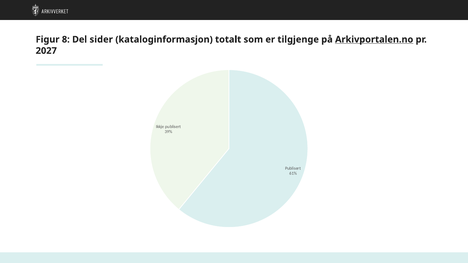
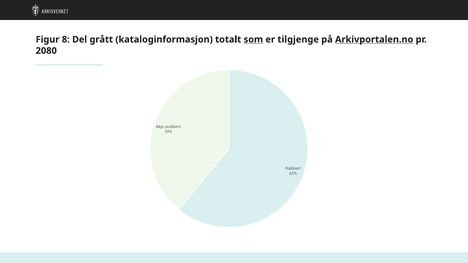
sider: sider -> grått (101, 40)
som underline: none -> present (253, 40)
2027: 2027 -> 2080 (46, 51)
